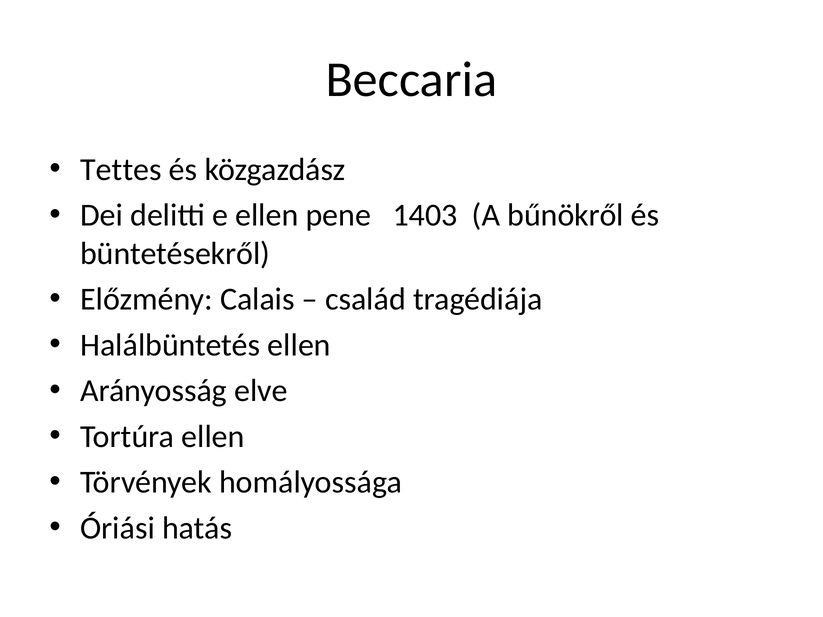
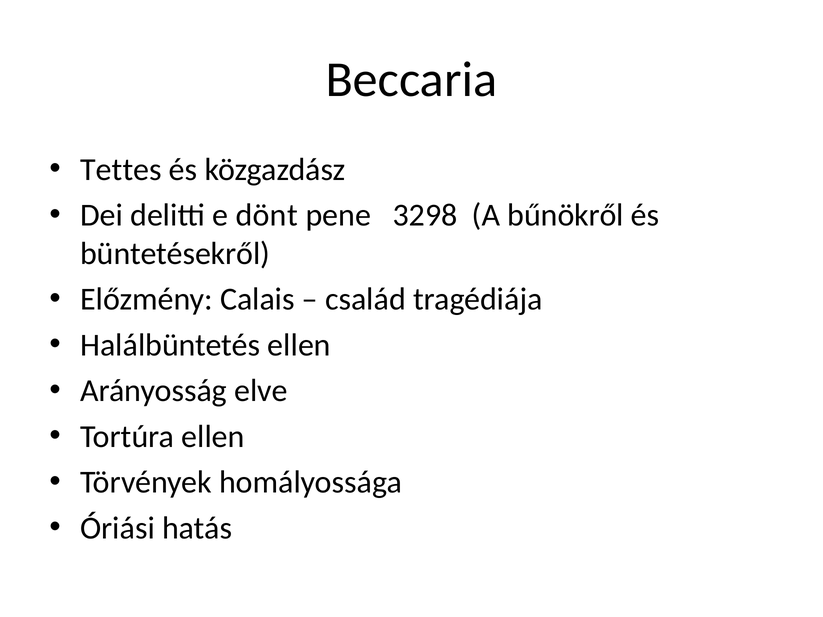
e ellen: ellen -> dönt (267, 215)
1403: 1403 -> 3298 (425, 215)
